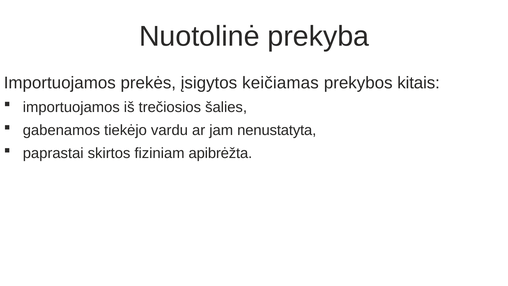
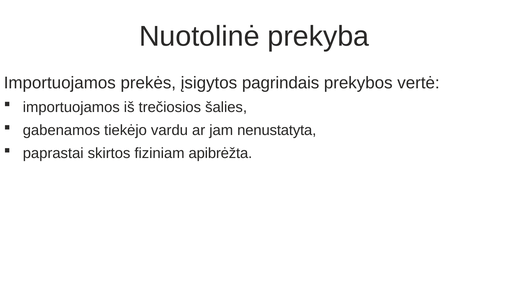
keičiamas: keičiamas -> pagrindais (281, 83)
kitais: kitais -> vertė (418, 83)
